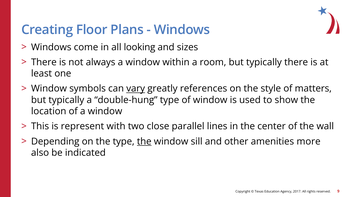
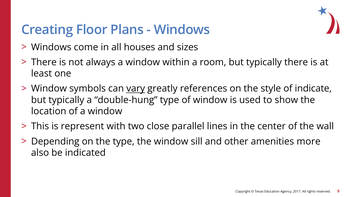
looking: looking -> houses (140, 47)
matters: matters -> indicate (313, 89)
the underline: present -> none (144, 141)
